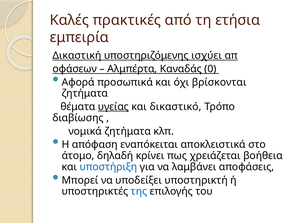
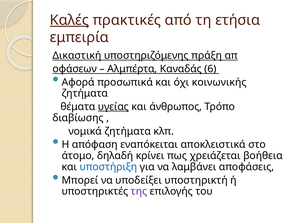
Καλές underline: none -> present (69, 20)
ισχύει: ισχύει -> πράξη (207, 56)
0: 0 -> 6 (210, 69)
βρίσκονται: βρίσκονται -> κοινωνικής (219, 82)
δικαστικό: δικαστικό -> άνθρωπος (176, 107)
της colour: blue -> purple (139, 192)
